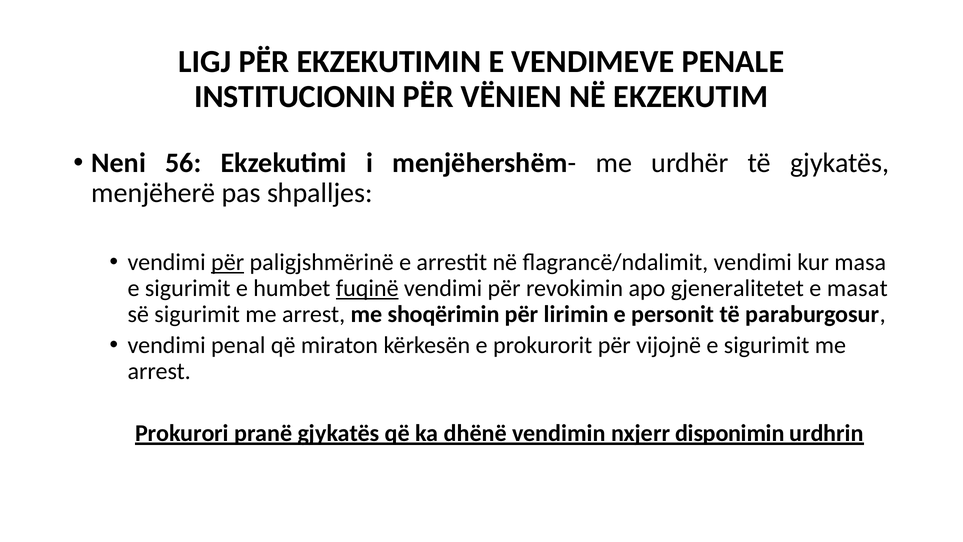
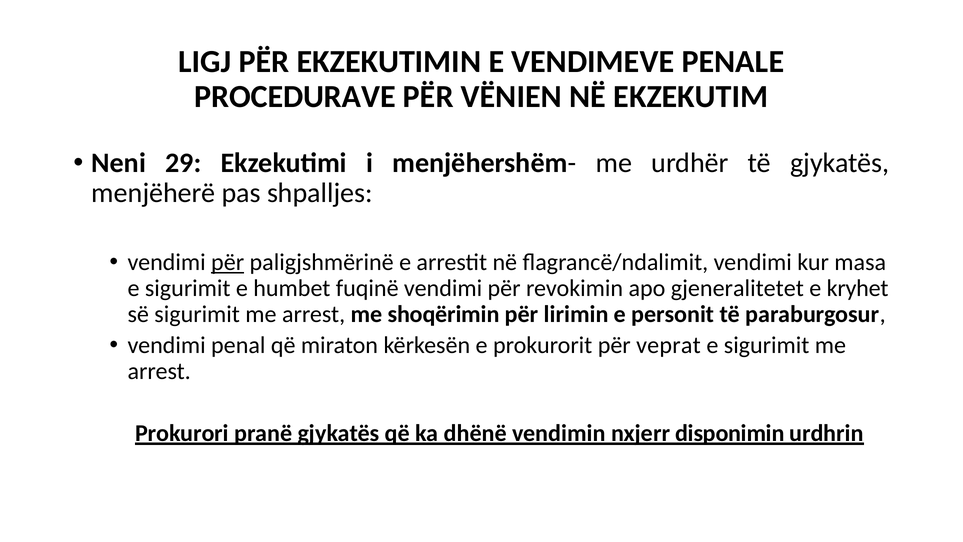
INSTITUCIONIN: INSTITUCIONIN -> PROCEDURAVE (295, 96)
56: 56 -> 29 (183, 163)
fuqinë underline: present -> none (367, 288)
masat: masat -> kryhet (858, 288)
vijojnë: vijojnë -> veprat (668, 345)
